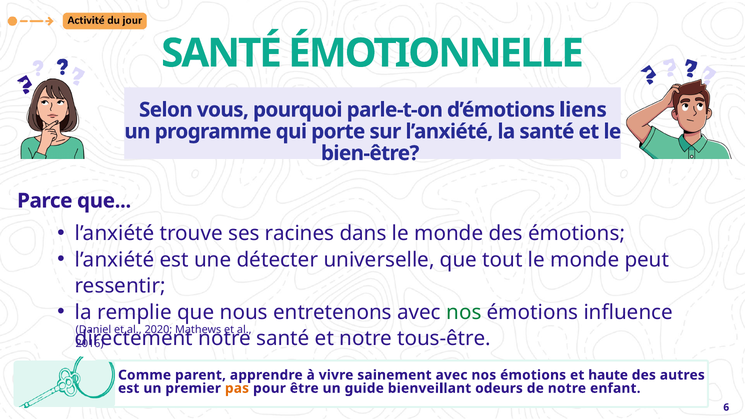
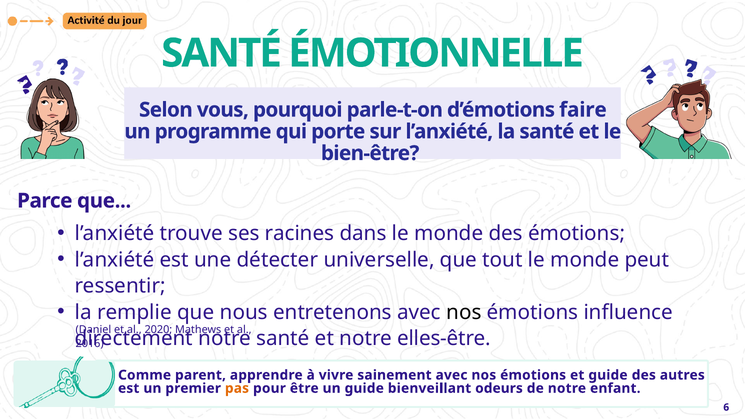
liens: liens -> faire (583, 110)
nos colour: green -> black (464, 312)
tous-être: tous-être -> elles-être (444, 339)
et haute: haute -> guide (608, 375)
